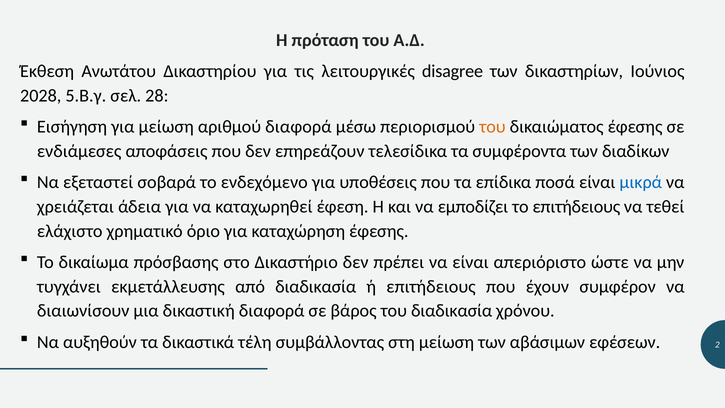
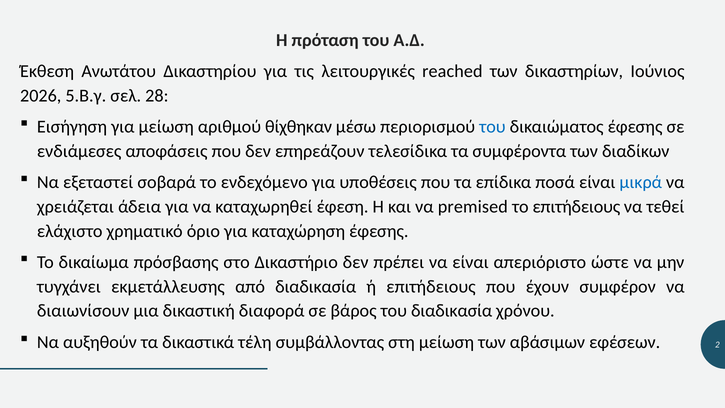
disagree: disagree -> reached (452, 71)
2028: 2028 -> 2026 (41, 96)
αριθμού διαφορά: διαφορά -> θίχθηκαν (299, 127)
του colour: orange -> blue (492, 127)
εμποδίζει: εμποδίζει -> premised (473, 207)
